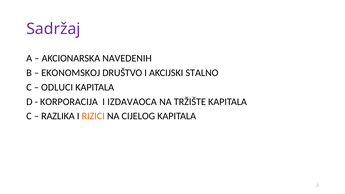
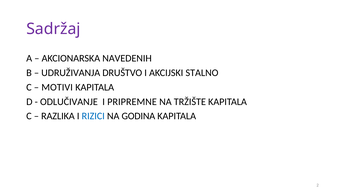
EKONOMSKOJ: EKONOMSKOJ -> UDRUŽIVANJA (71, 73)
ODLUCI: ODLUCI -> MOTIVI (57, 87)
KORPORACIJA: KORPORACIJA -> ODLUČIVANJE (69, 102)
IZDAVAOCA: IZDAVAOCA -> PRIPREMNE (132, 102)
RIZICI colour: orange -> blue (93, 116)
CIJELOG: CIJELOG -> GODINA (138, 116)
